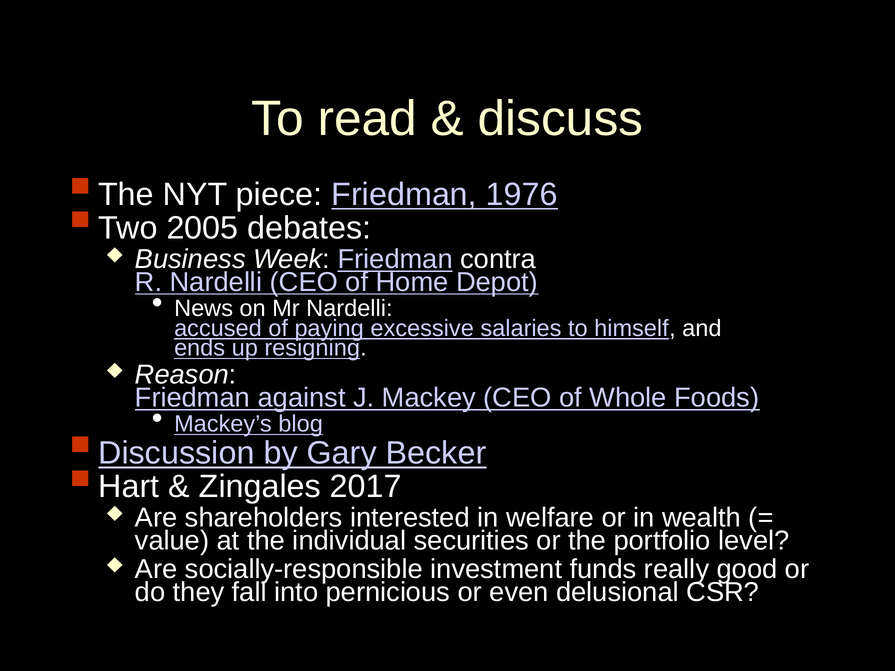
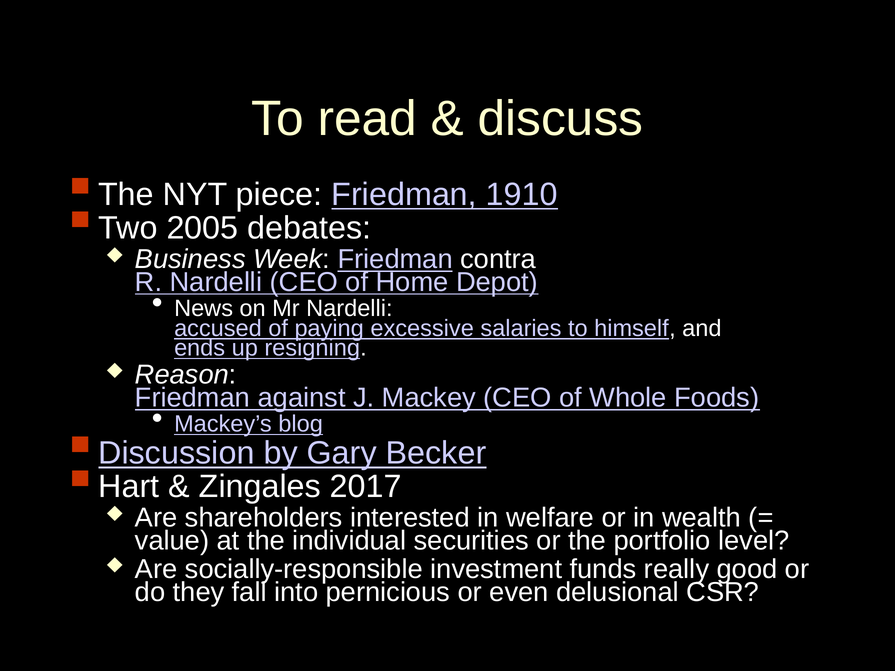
1976: 1976 -> 1910 (522, 195)
